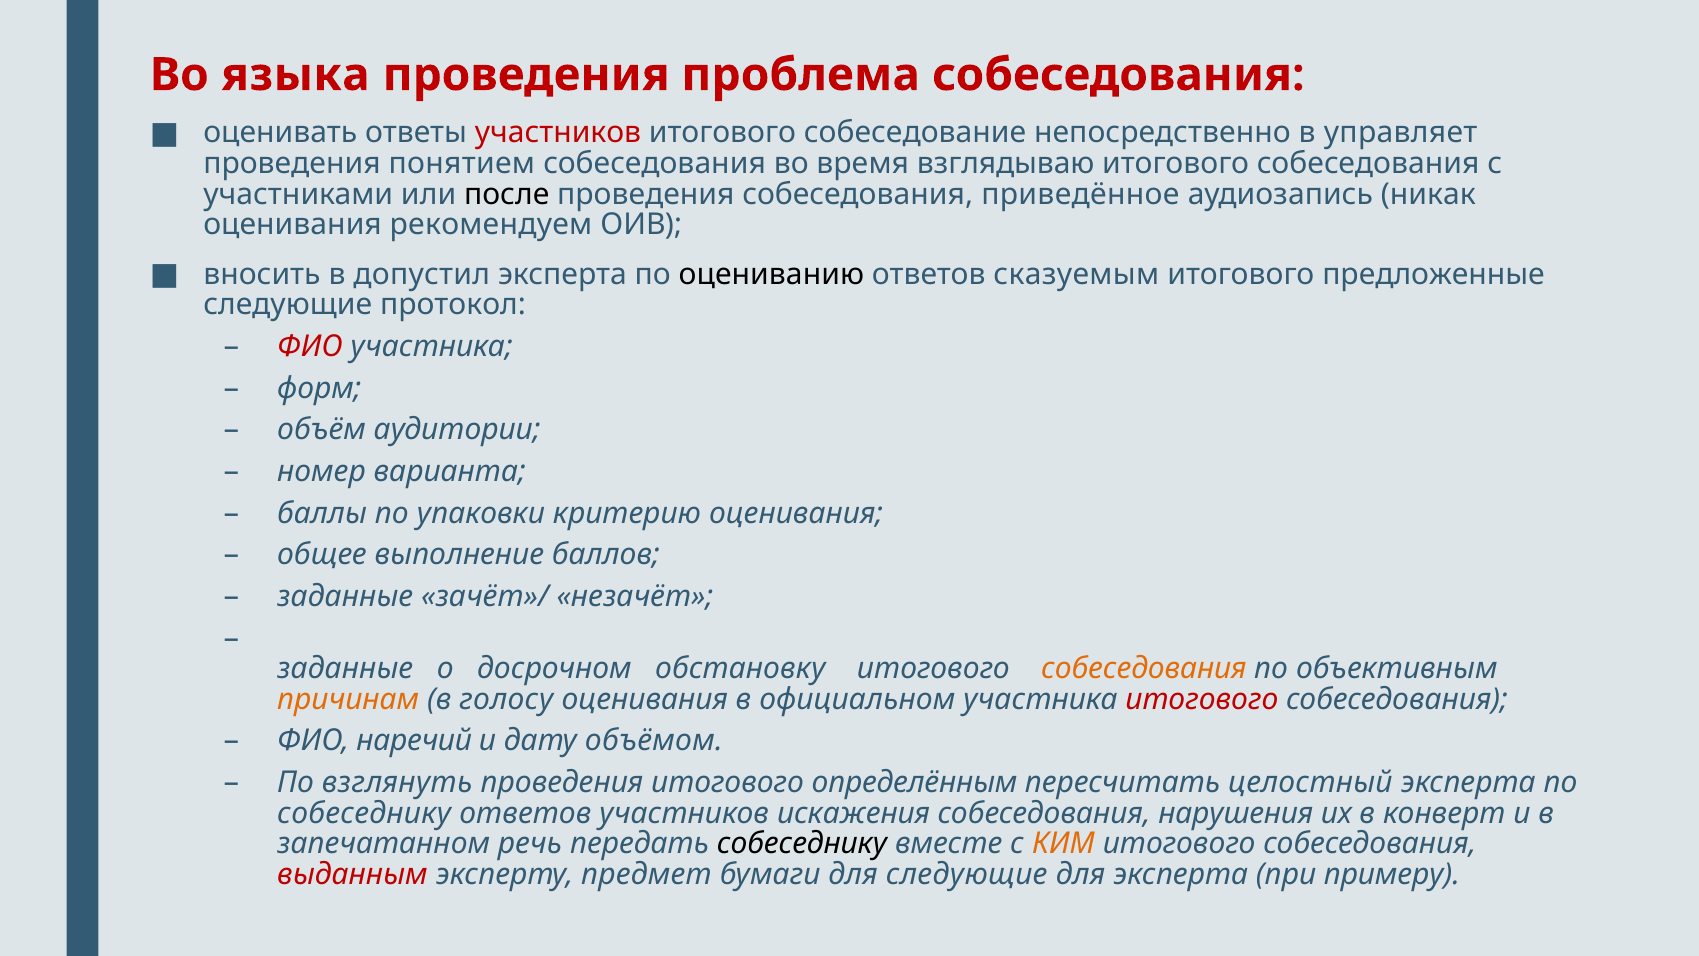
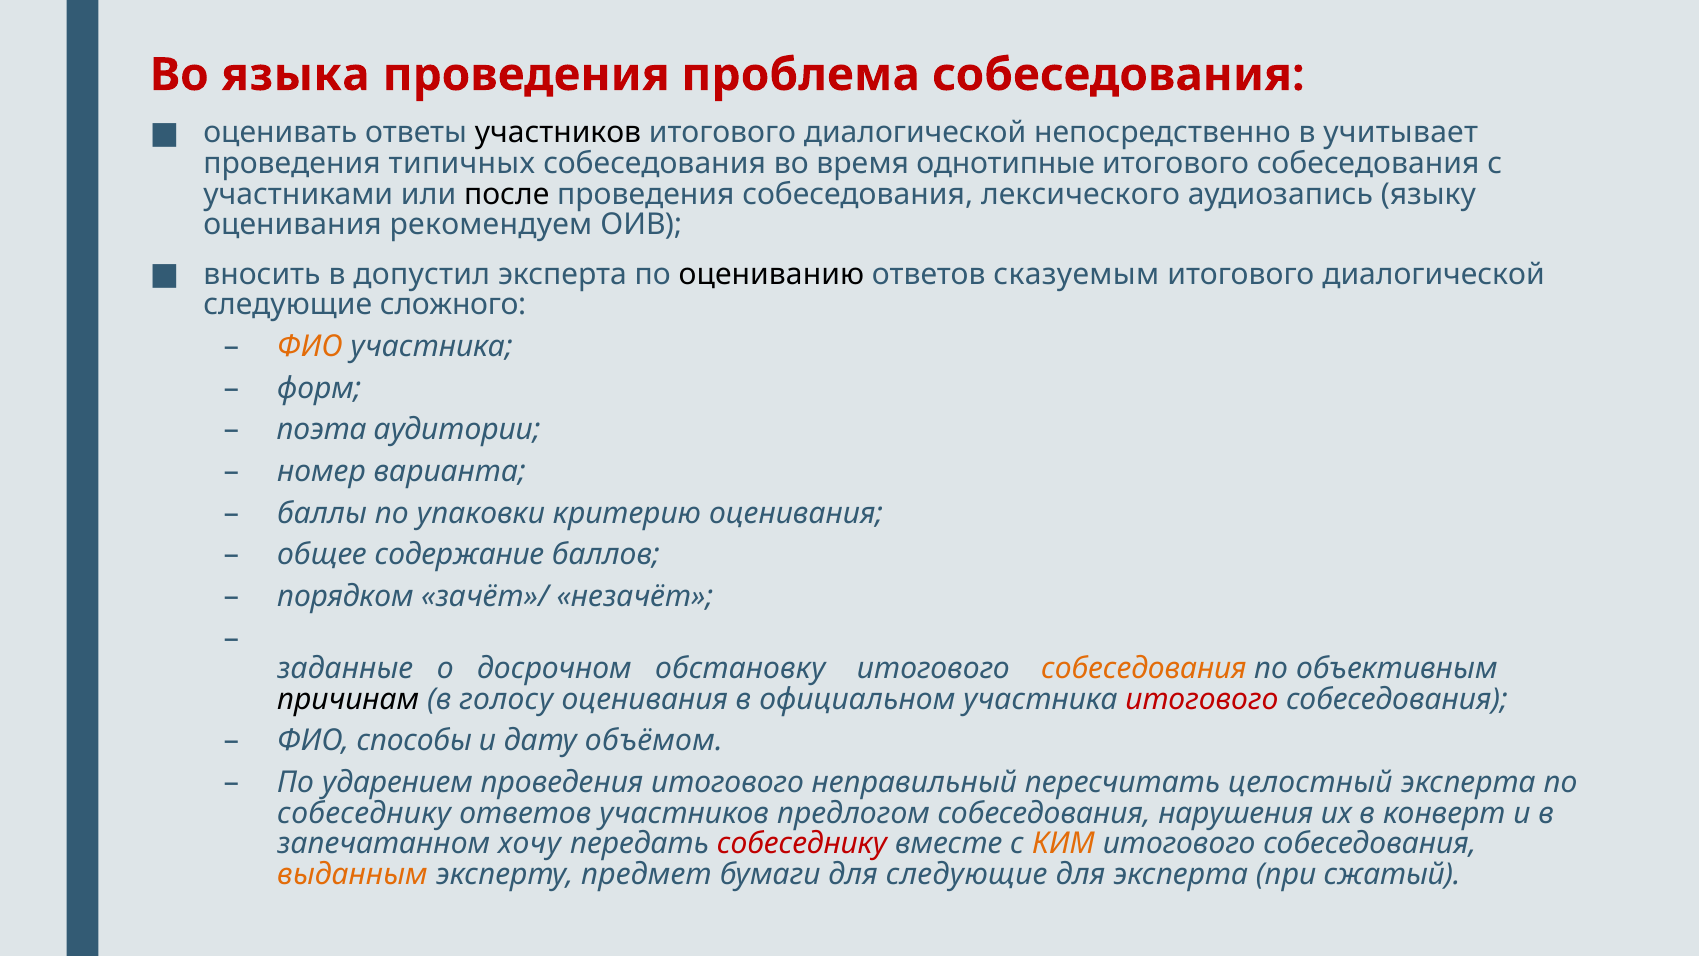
участников colour: red -> black (558, 133)
собеседование: собеседование -> диалогической (915, 133)
управляет: управляет -> учитывает (1401, 133)
понятием: понятием -> типичных (462, 164)
взглядываю: взглядываю -> однотипные (1006, 164)
приведённое: приведённое -> лексического (1080, 194)
никак: никак -> языку (1428, 194)
предложенные: предложенные -> диалогической (1433, 274)
протокол: протокол -> сложного (453, 305)
ФИО colour: red -> orange (310, 346)
объём: объём -> поэта (322, 430)
выполнение: выполнение -> содержание (459, 555)
заданные: заданные -> порядком (345, 596)
причинам colour: orange -> black (348, 699)
наречий: наречий -> способы (414, 741)
взглянуть: взглянуть -> ударением (397, 782)
определённым: определённым -> неправильный (914, 782)
искажения: искажения -> предлогом (853, 813)
речь: речь -> хочу (530, 843)
собеседнику colour: black -> red (802, 843)
выданным colour: red -> orange (352, 874)
примеру: примеру -> сжатый (1392, 874)
